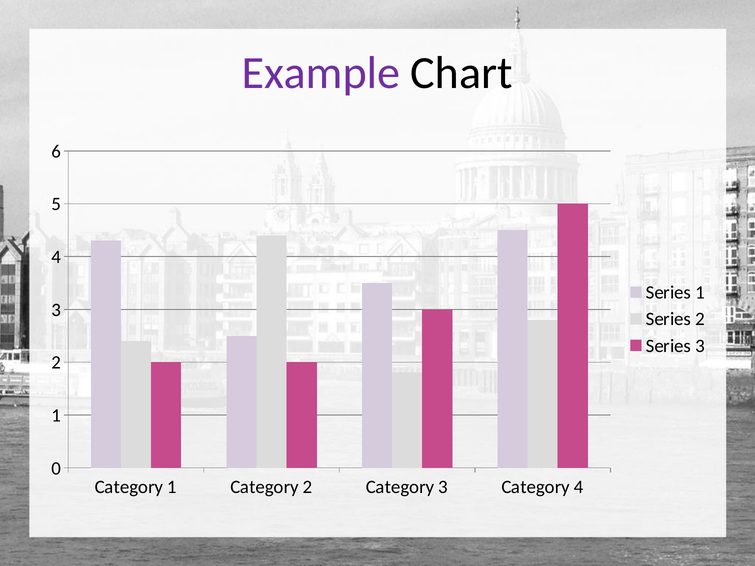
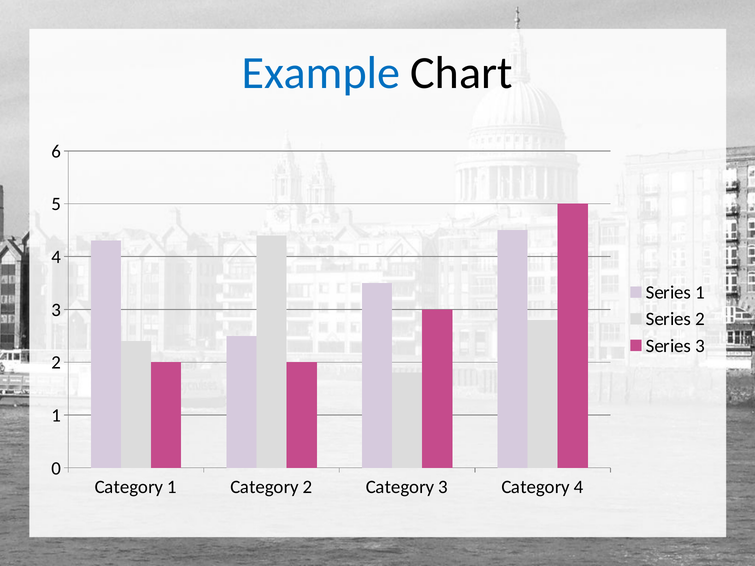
Example colour: purple -> blue (321, 73)
